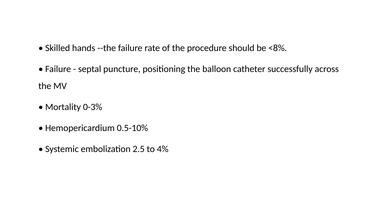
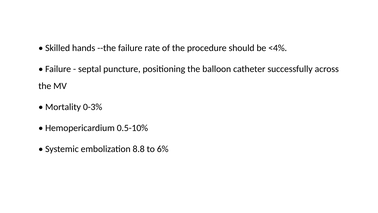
<8%: <8% -> <4% (278, 48)
2.5: 2.5 -> 8.8 (139, 149)
4%: 4% -> 6% (163, 149)
